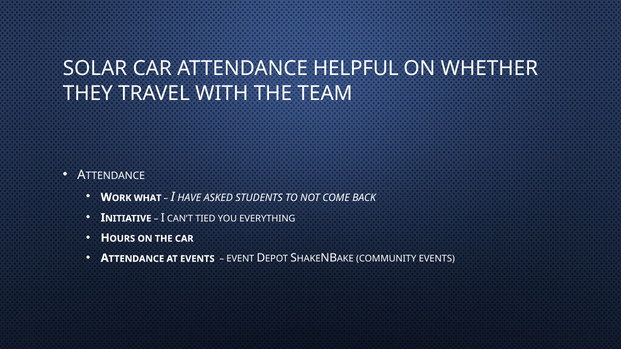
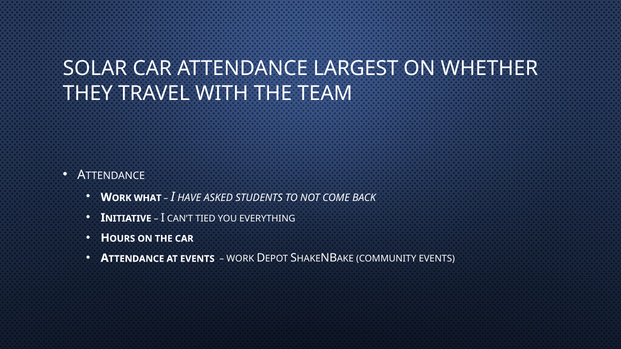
HELPFUL: HELPFUL -> LARGEST (356, 69)
EVENT: EVENT -> WORK (240, 259)
